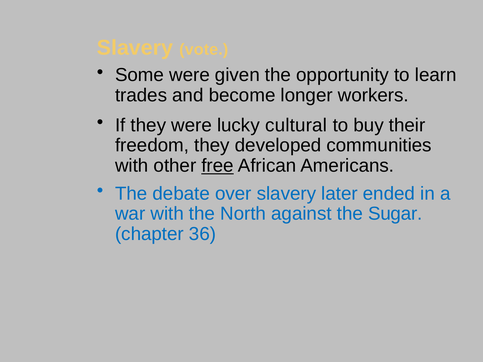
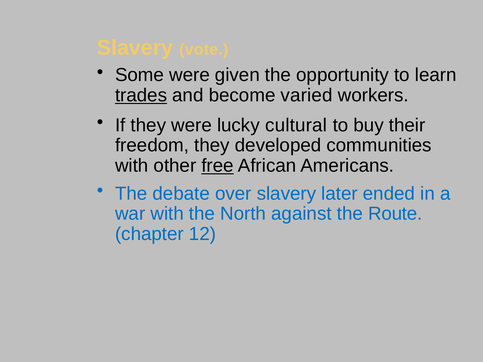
trades underline: none -> present (141, 95)
longer: longer -> varied (307, 95)
Sugar: Sugar -> Route (395, 214)
36: 36 -> 12 (203, 234)
